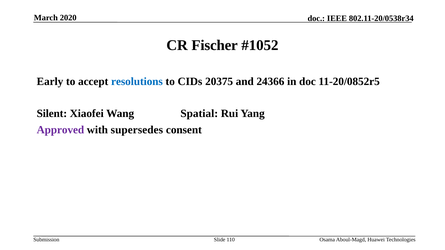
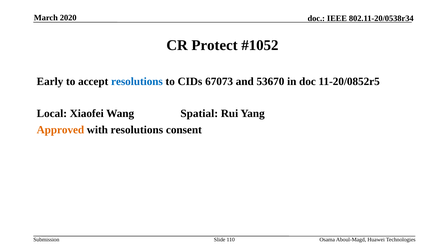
Fischer: Fischer -> Protect (215, 45)
20375: 20375 -> 67073 (219, 81)
24366: 24366 -> 53670 (270, 81)
Silent: Silent -> Local (52, 114)
Approved colour: purple -> orange (60, 130)
with supersedes: supersedes -> resolutions (137, 130)
